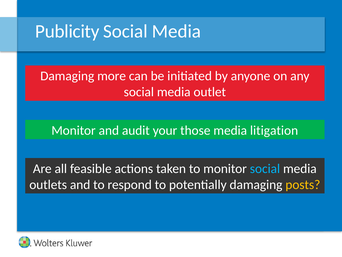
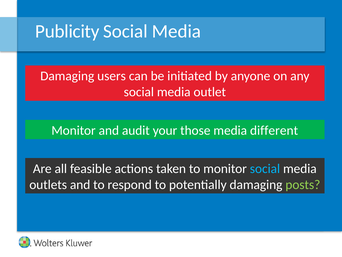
more: more -> users (112, 76)
litigation: litigation -> different (274, 130)
posts colour: yellow -> light green (303, 184)
